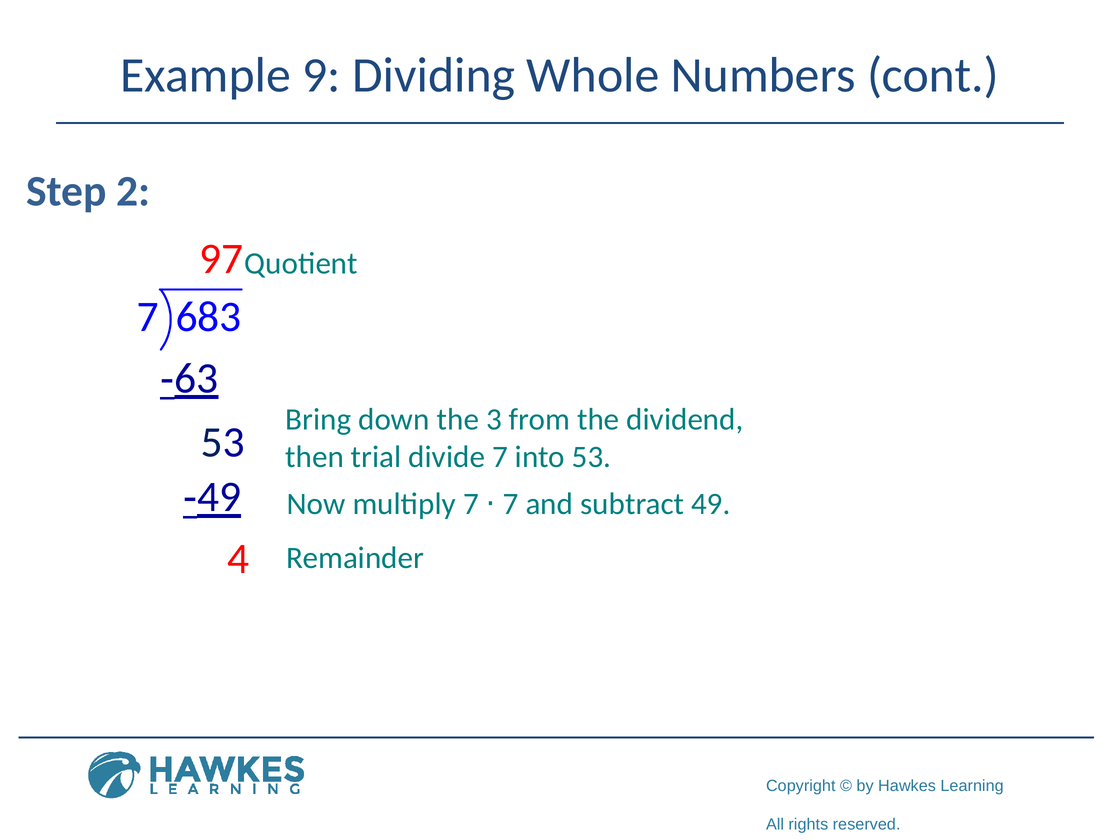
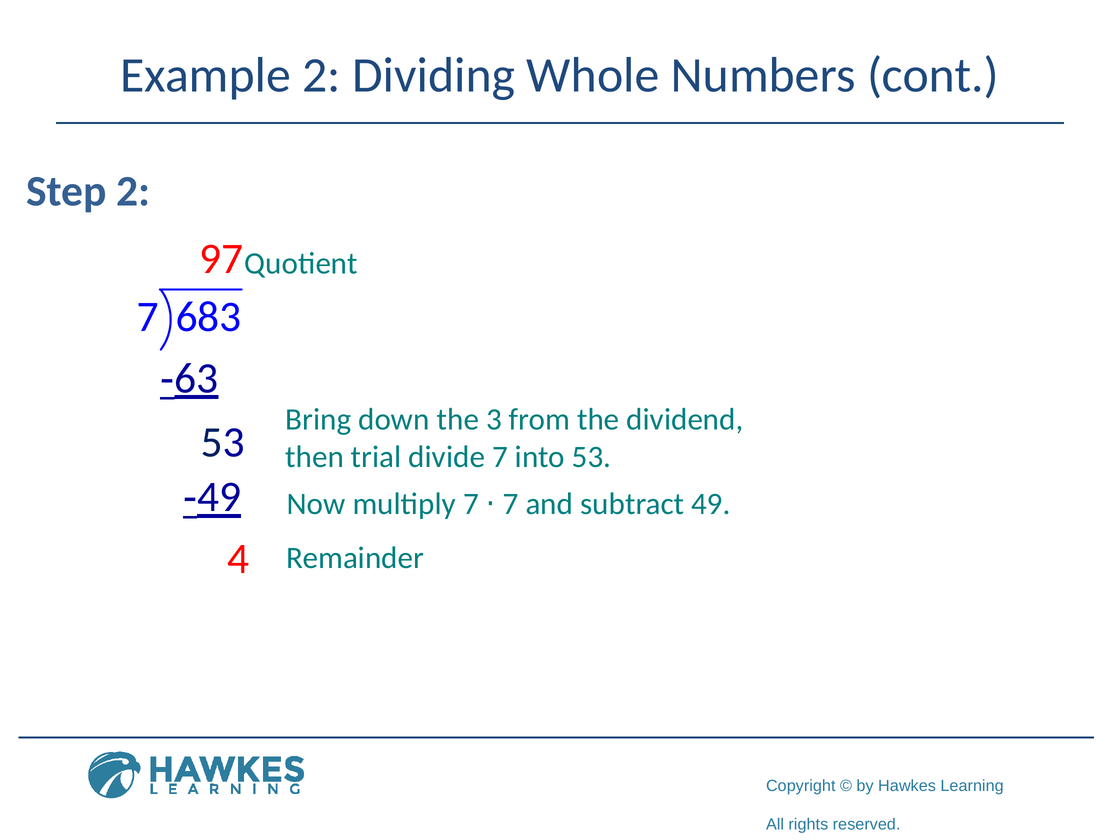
Example 9: 9 -> 2 (322, 75)
